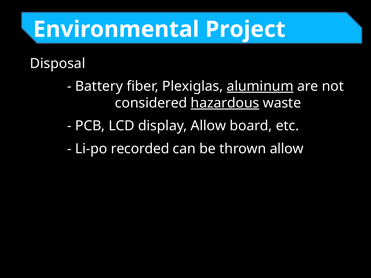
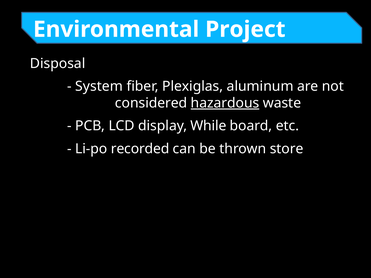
Battery: Battery -> System (99, 86)
aluminum underline: present -> none (260, 86)
display Allow: Allow -> While (208, 126)
thrown allow: allow -> store (287, 149)
